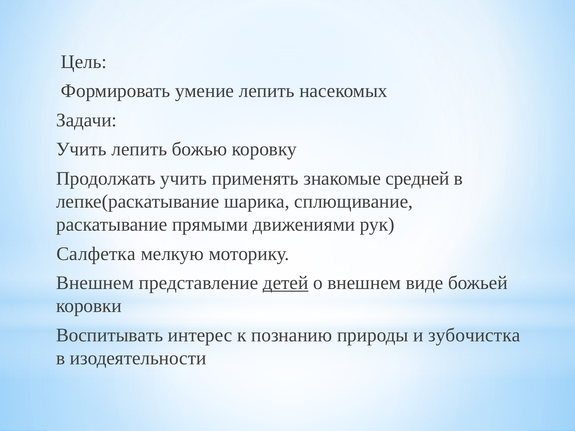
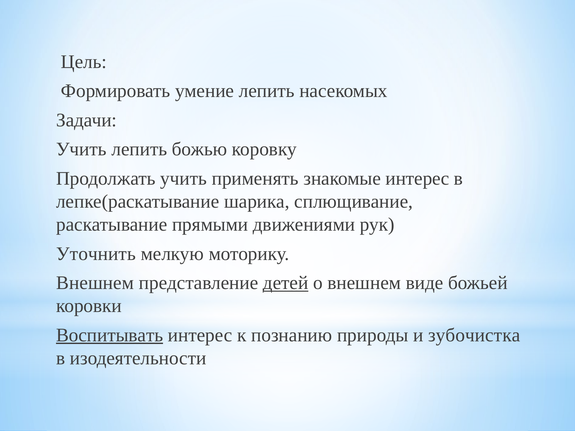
знакомые средней: средней -> интерес (417, 179)
Салфетка: Салфетка -> Уточнить (96, 254)
Воспитывать underline: none -> present (110, 335)
